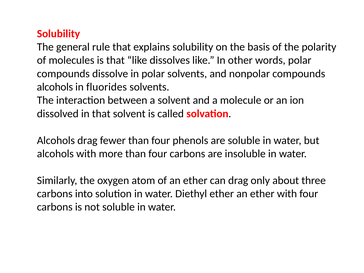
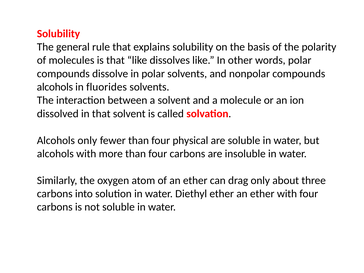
Alcohols drag: drag -> only (87, 140)
phenols: phenols -> physical (190, 140)
